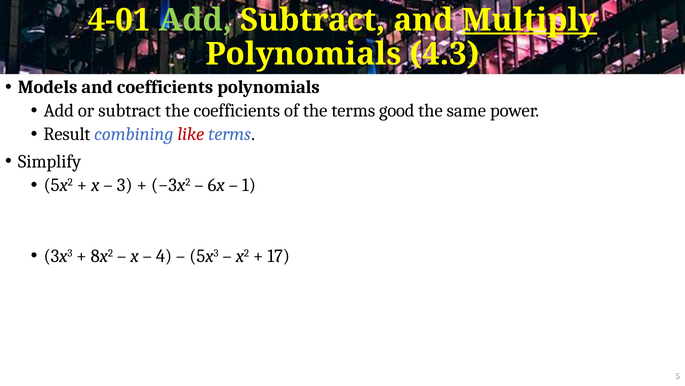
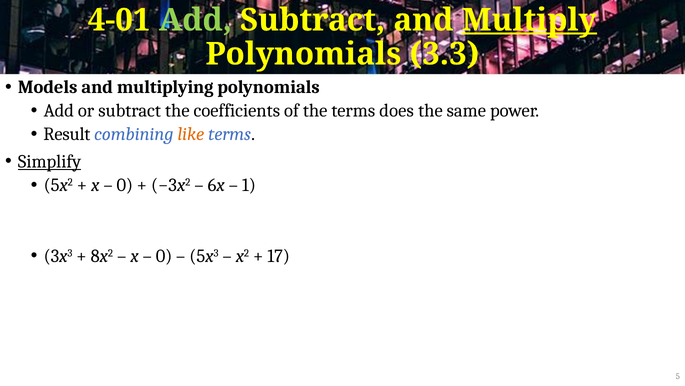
4.3: 4.3 -> 3.3 (444, 54)
and coefficients: coefficients -> multiplying (165, 87)
good: good -> does (397, 111)
like colour: red -> orange (191, 134)
Simplify underline: none -> present (50, 161)
3: 3 -> 0 (125, 185)
4: 4 -> 0 (164, 256)
